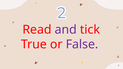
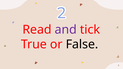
False colour: purple -> black (82, 44)
